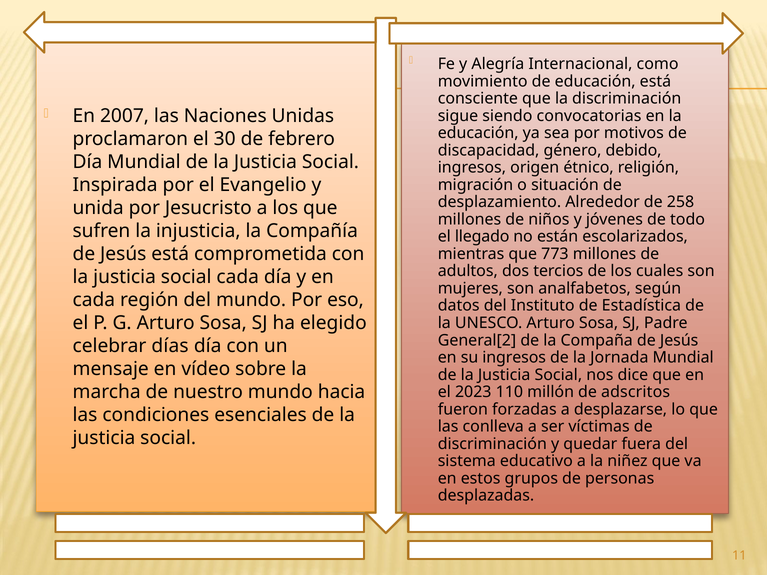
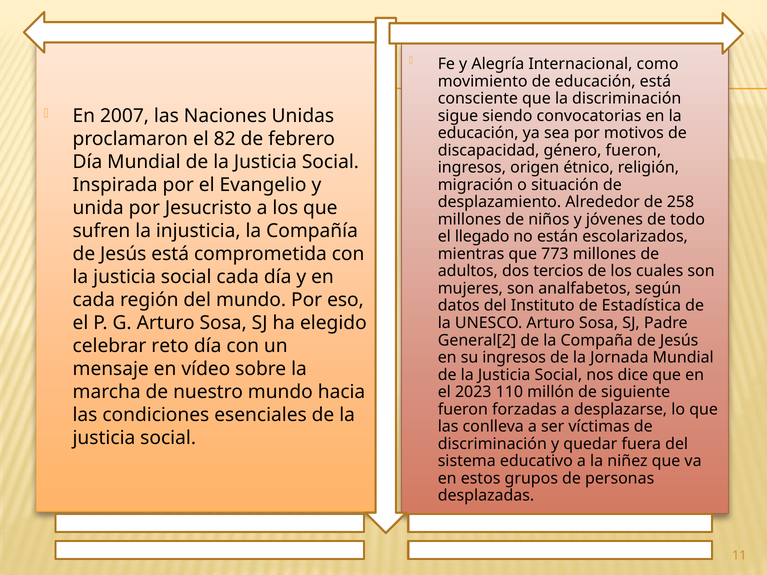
30: 30 -> 82 (225, 139)
género debido: debido -> fueron (633, 150)
días: días -> reto (170, 346)
adscritos: adscritos -> siguiente (636, 392)
